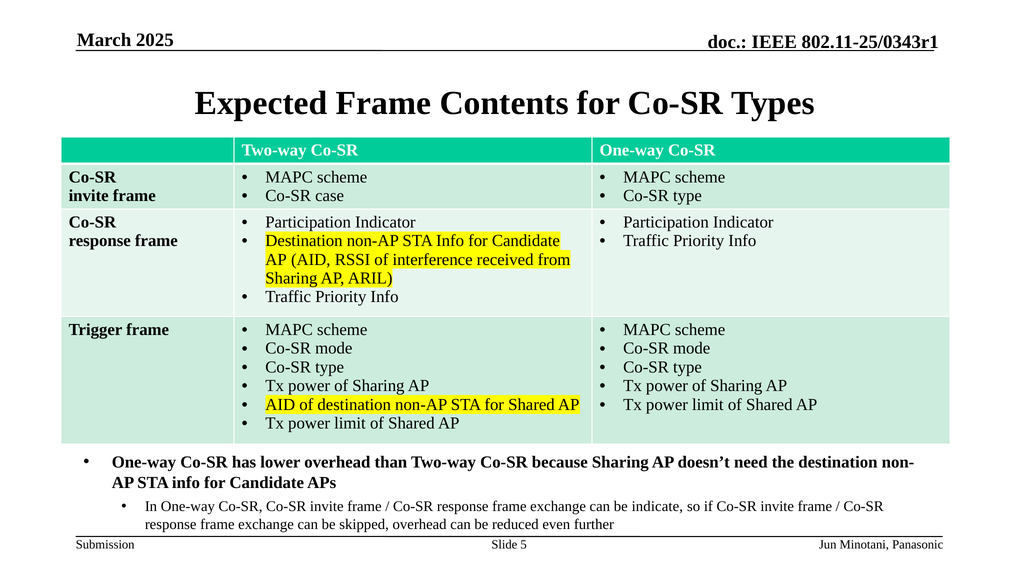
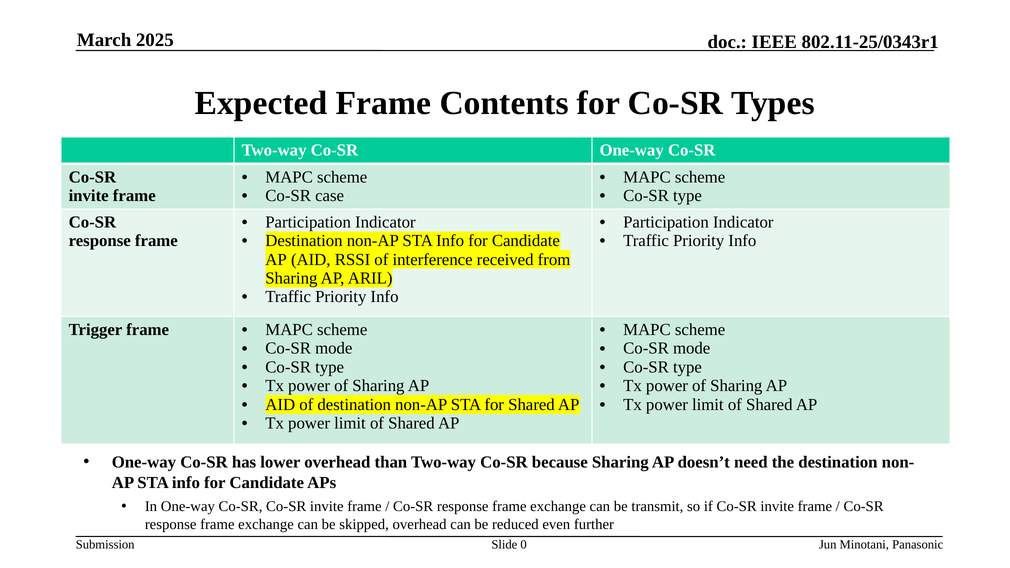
indicate: indicate -> transmit (657, 507)
5: 5 -> 0 (524, 545)
